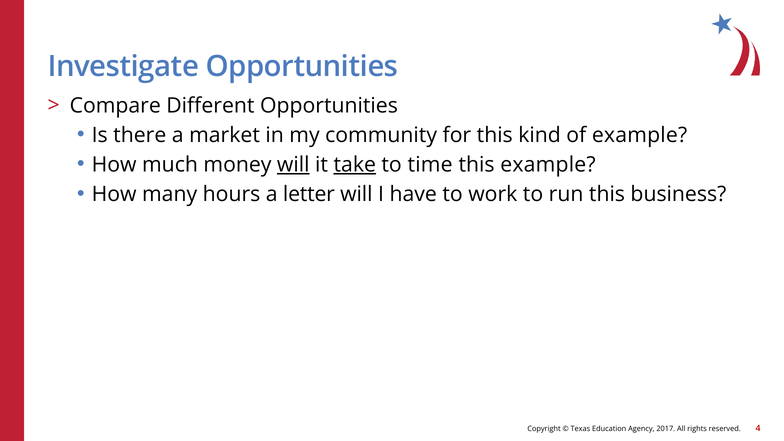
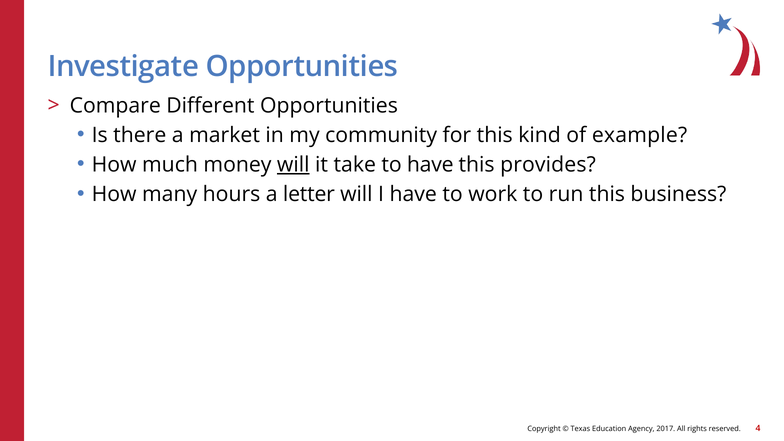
take underline: present -> none (355, 165)
to time: time -> have (430, 165)
this example: example -> provides (548, 165)
